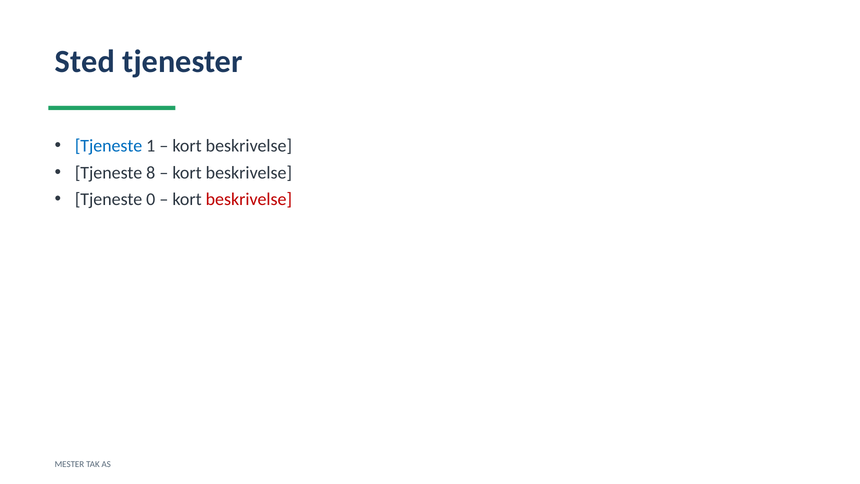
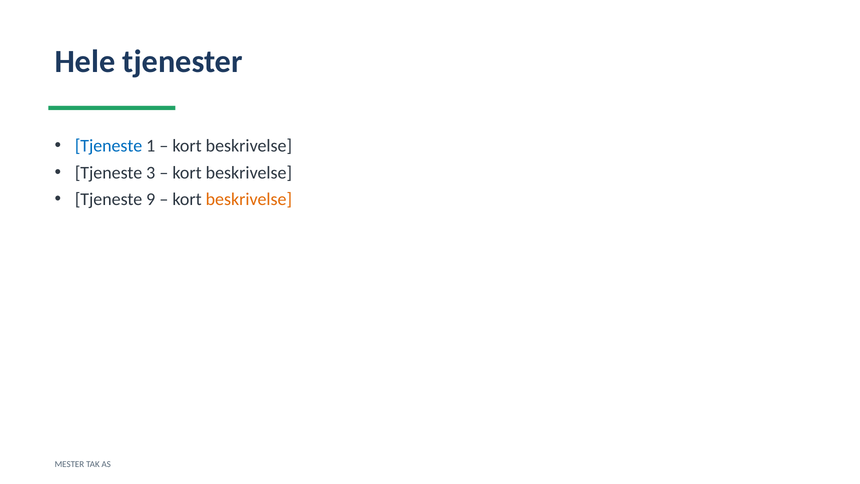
Sted: Sted -> Hele (85, 61)
8: 8 -> 3 (151, 173)
0: 0 -> 9 (151, 199)
beskrivelse colour: red -> orange (249, 199)
